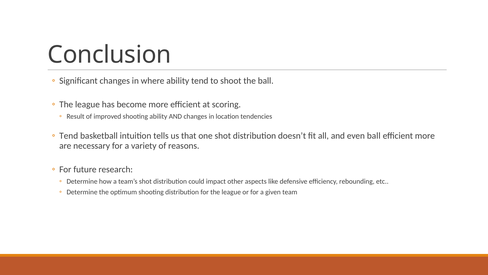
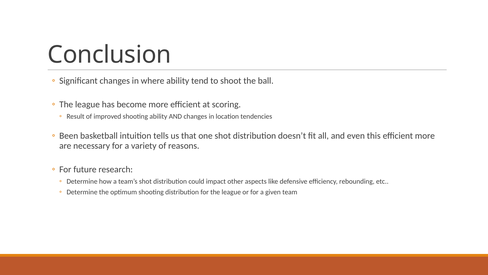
Tend: Tend -> Been (69, 136)
even ball: ball -> this (374, 136)
